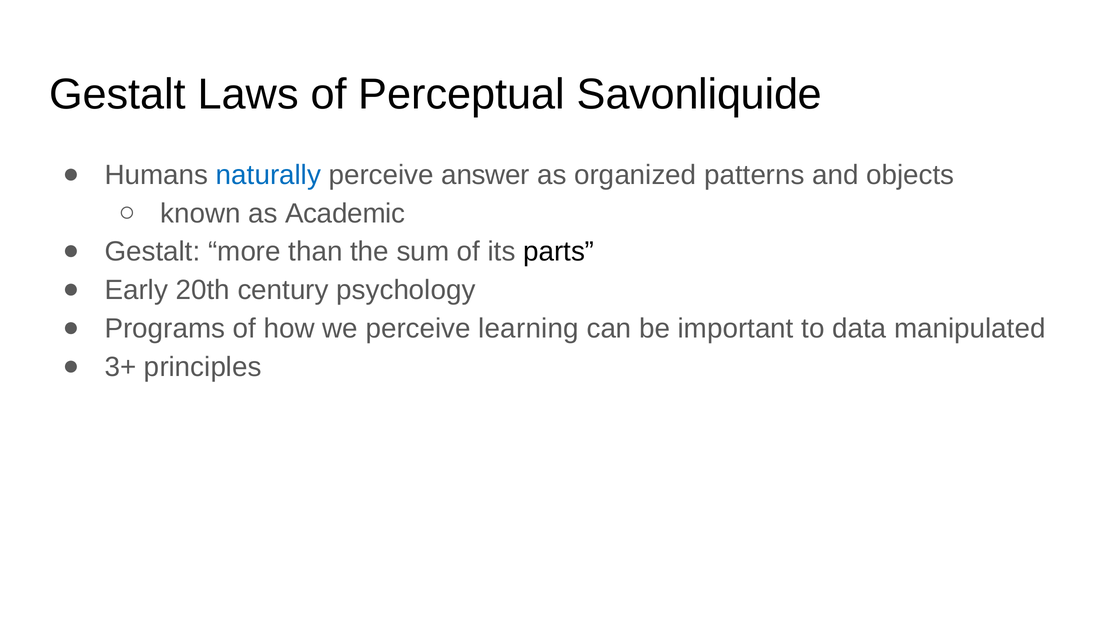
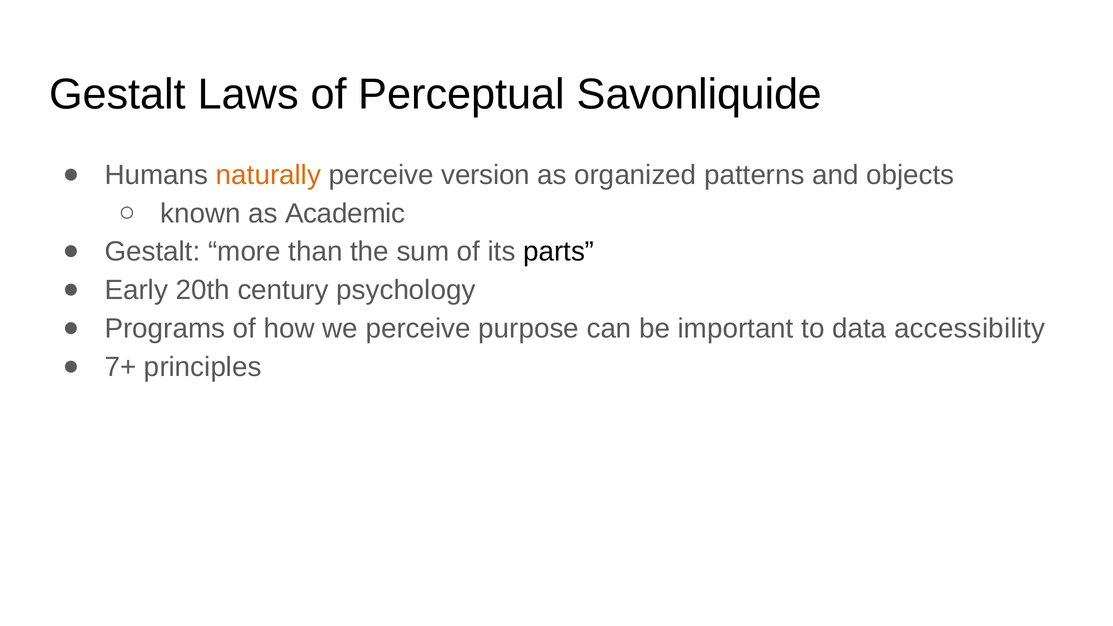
naturally colour: blue -> orange (268, 175)
answer: answer -> version (486, 175)
learning: learning -> purpose (529, 329)
manipulated: manipulated -> accessibility (970, 329)
3+: 3+ -> 7+ (121, 367)
